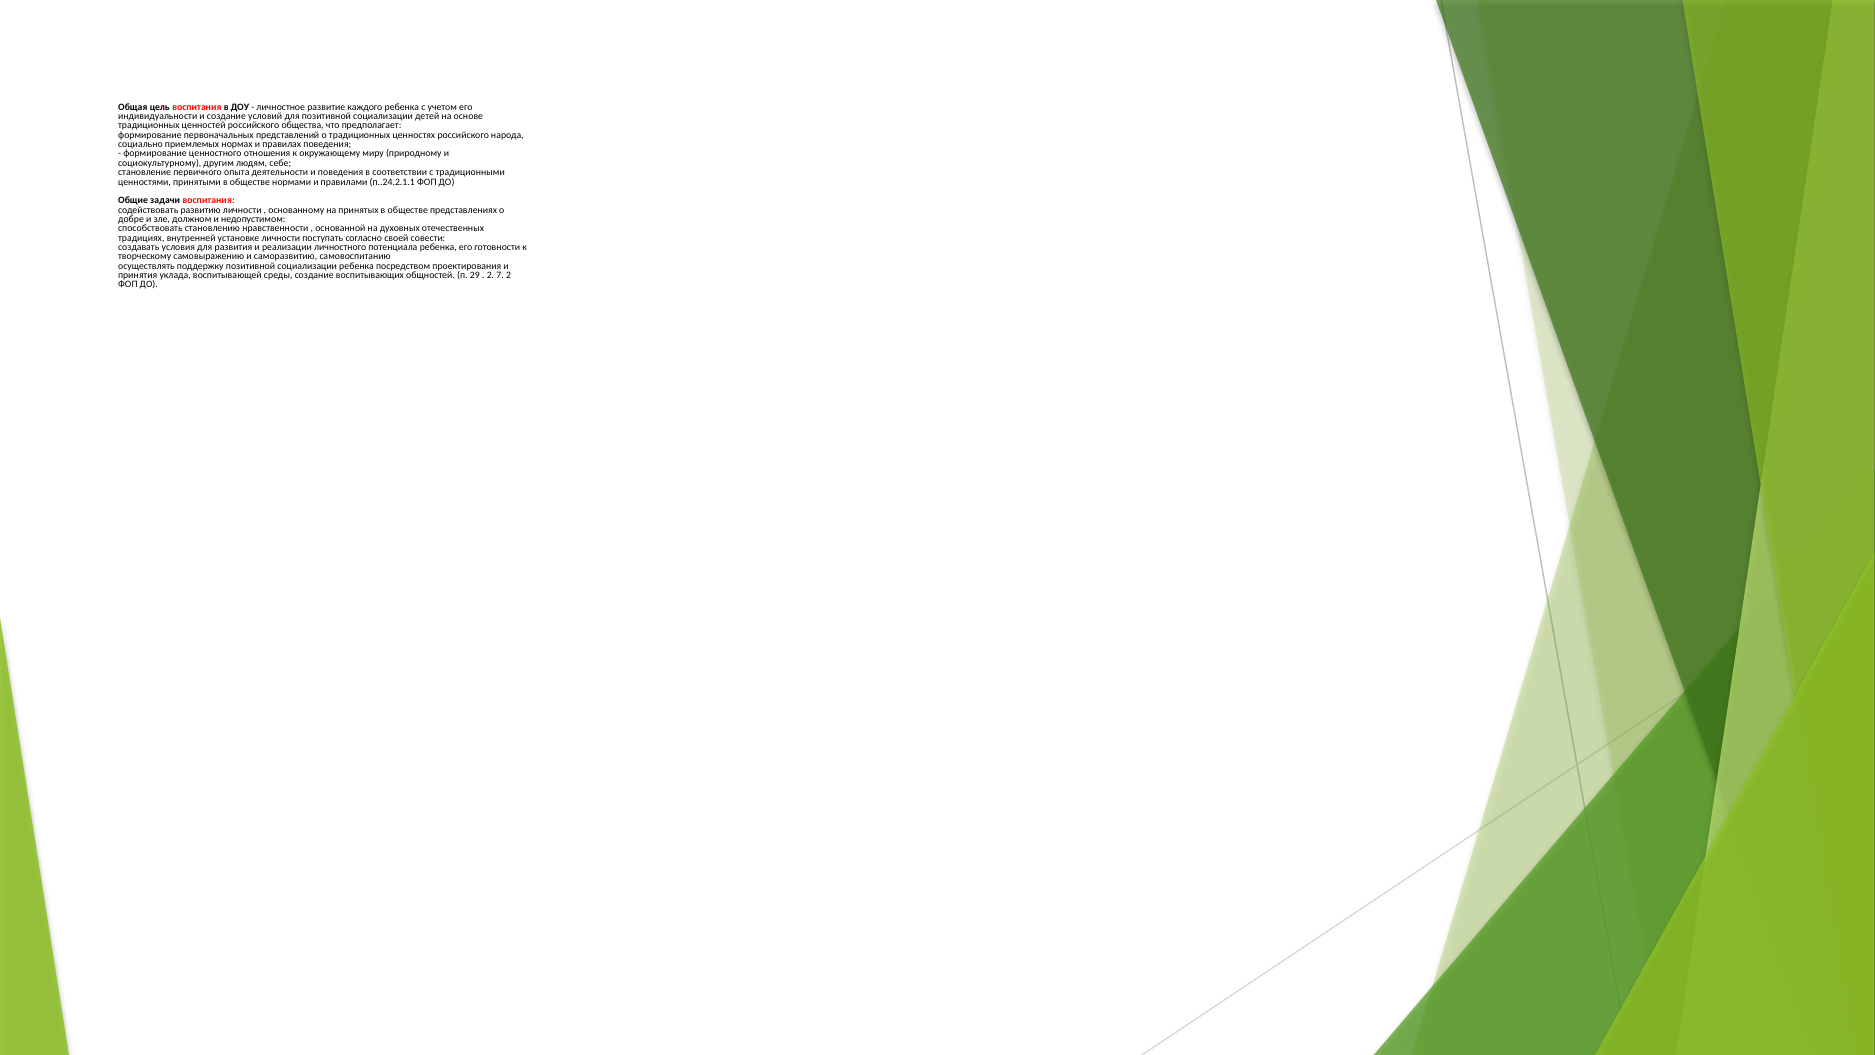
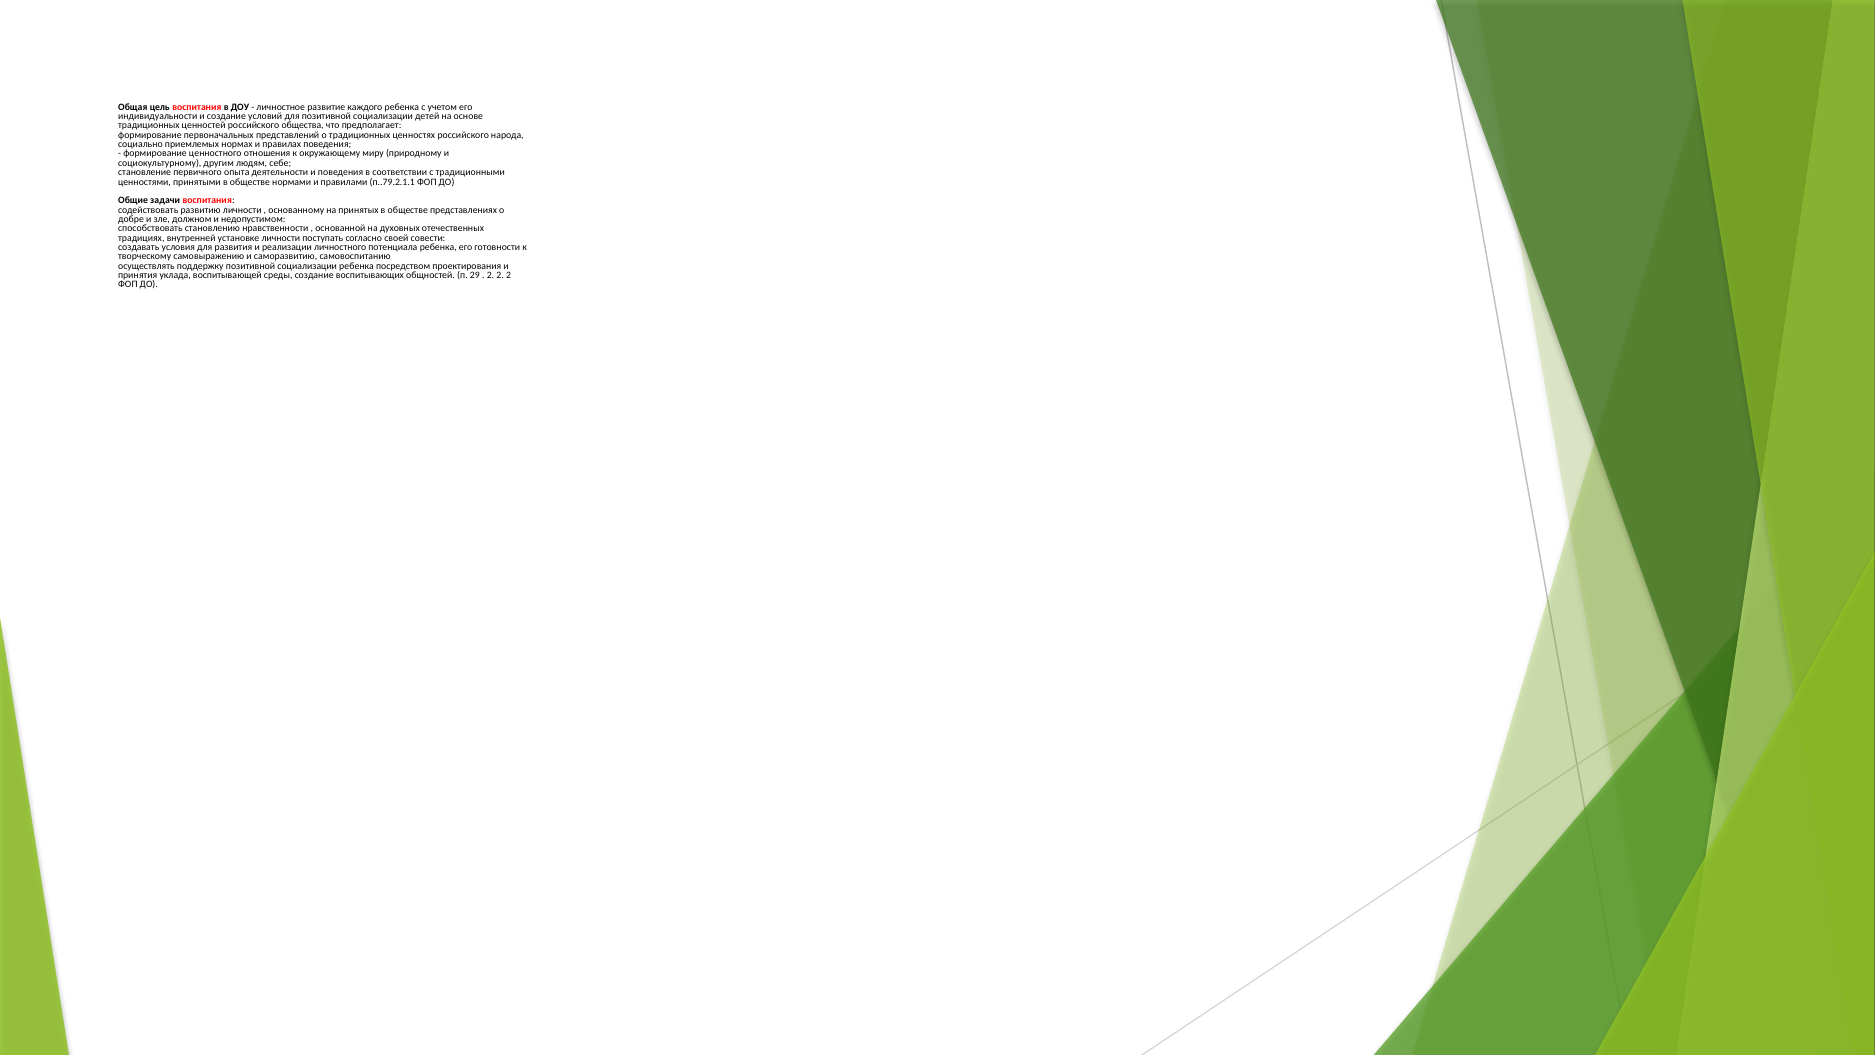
п..24.2.1.1: п..24.2.1.1 -> п..79.2.1.1 (392, 182)
7: 7 -> 2 (500, 275)
